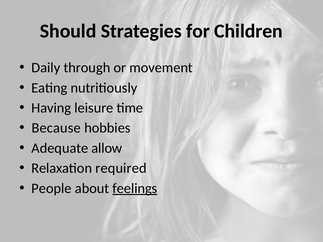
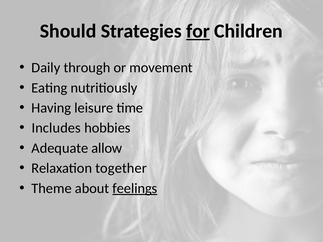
for underline: none -> present (198, 31)
Because: Because -> Includes (56, 128)
required: required -> together (121, 168)
People: People -> Theme (52, 188)
